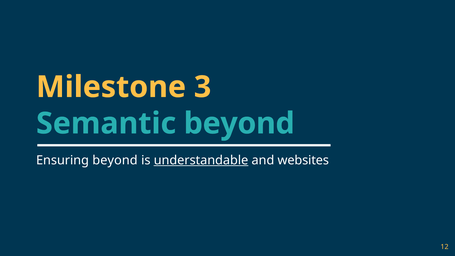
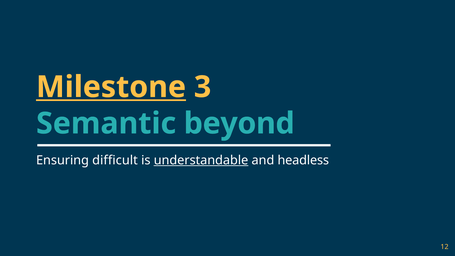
Milestone underline: none -> present (111, 87)
Ensuring beyond: beyond -> difficult (115, 160)
websites: websites -> headless (303, 160)
